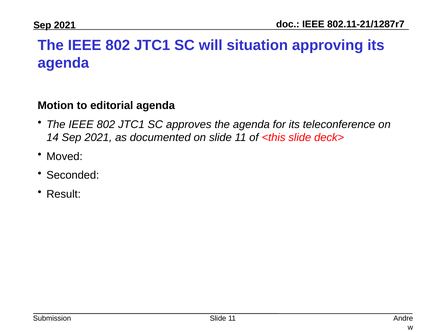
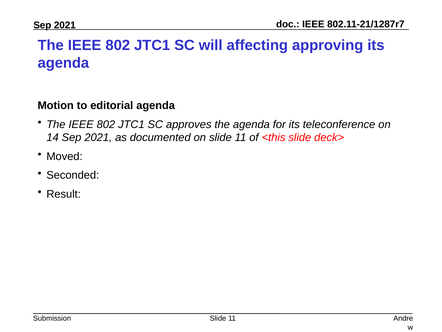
situation: situation -> affecting (257, 45)
